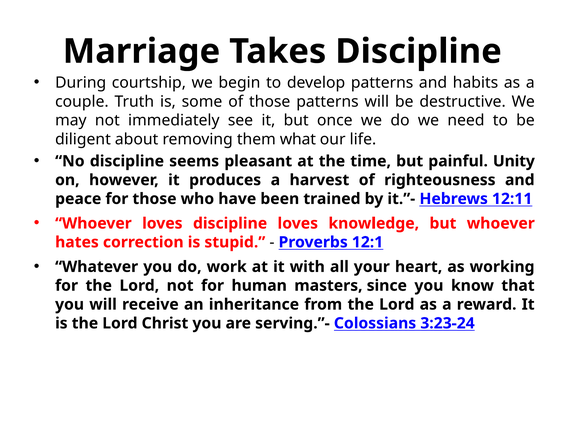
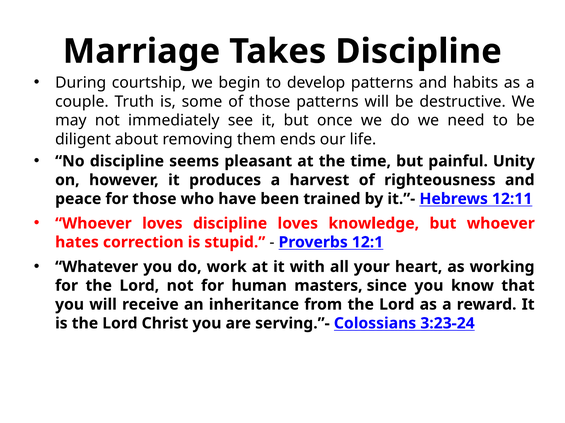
what: what -> ends (298, 139)
